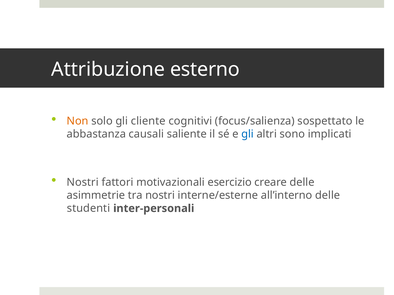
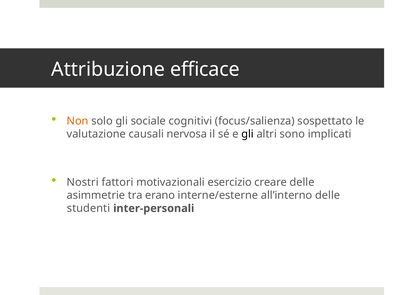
esterno: esterno -> efficace (205, 69)
cliente: cliente -> sociale (148, 121)
abbastanza: abbastanza -> valutazione (96, 134)
saliente: saliente -> nervosa (187, 134)
gli colour: blue -> black (248, 134)
tra nostri: nostri -> erano (160, 196)
